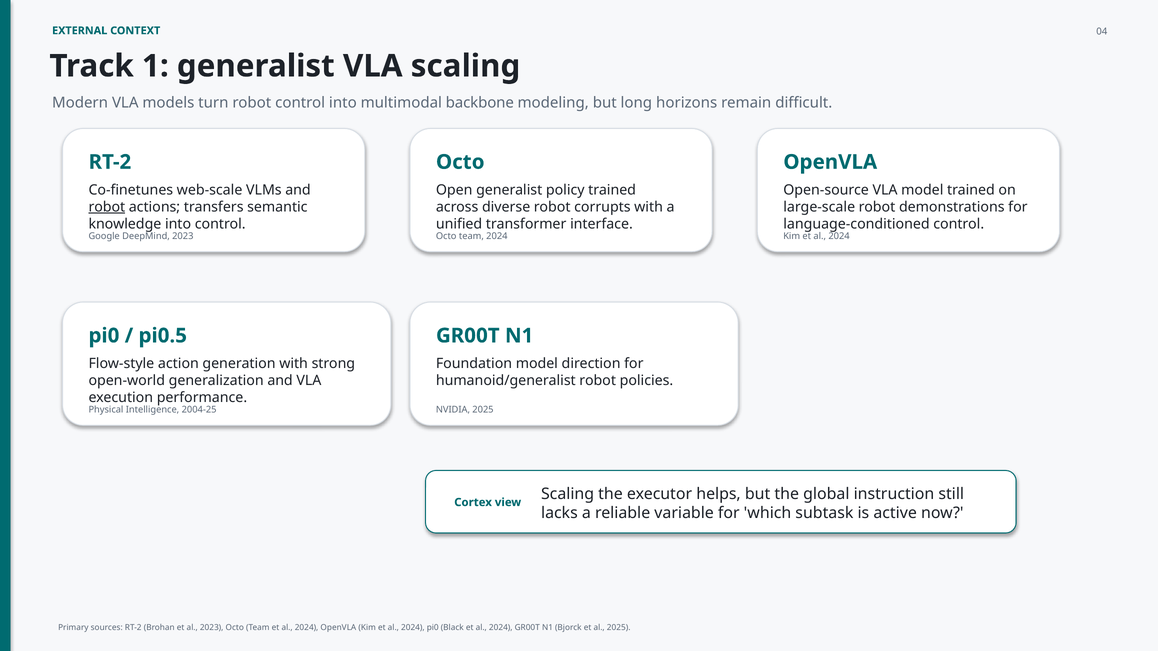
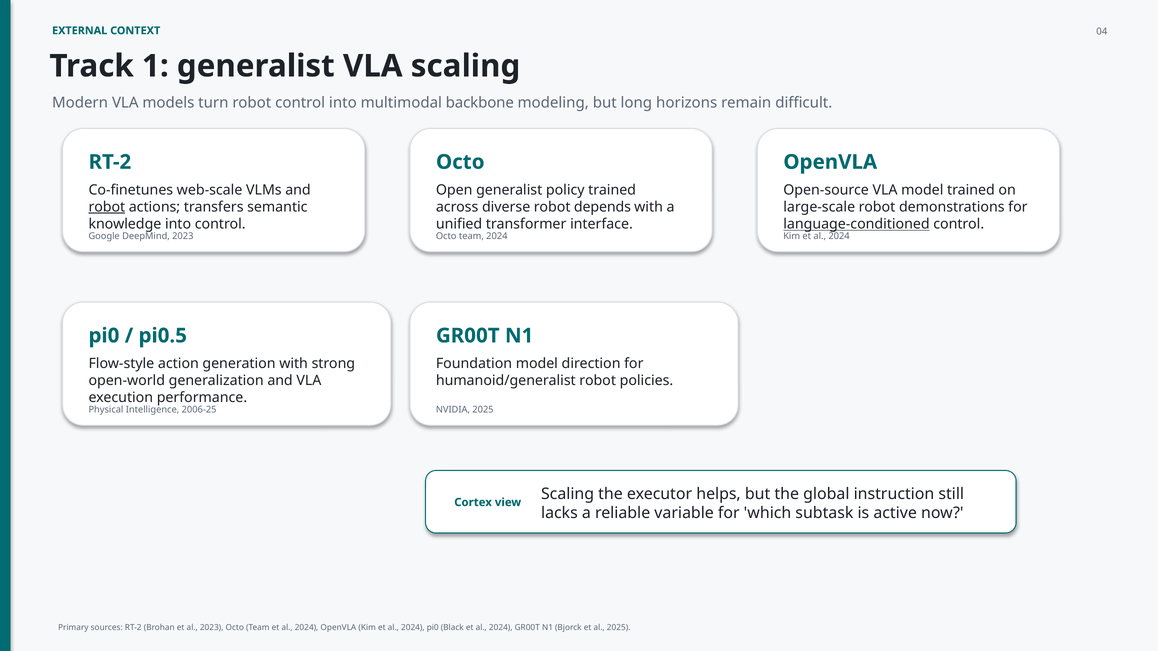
corrupts: corrupts -> depends (602, 207)
language-conditioned underline: none -> present (856, 224)
2004-25: 2004-25 -> 2006-25 (199, 410)
